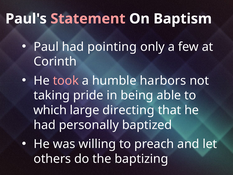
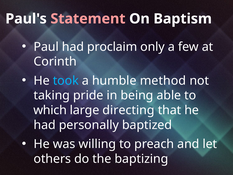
pointing: pointing -> proclaim (112, 47)
took colour: pink -> light blue (66, 81)
harbors: harbors -> method (163, 81)
